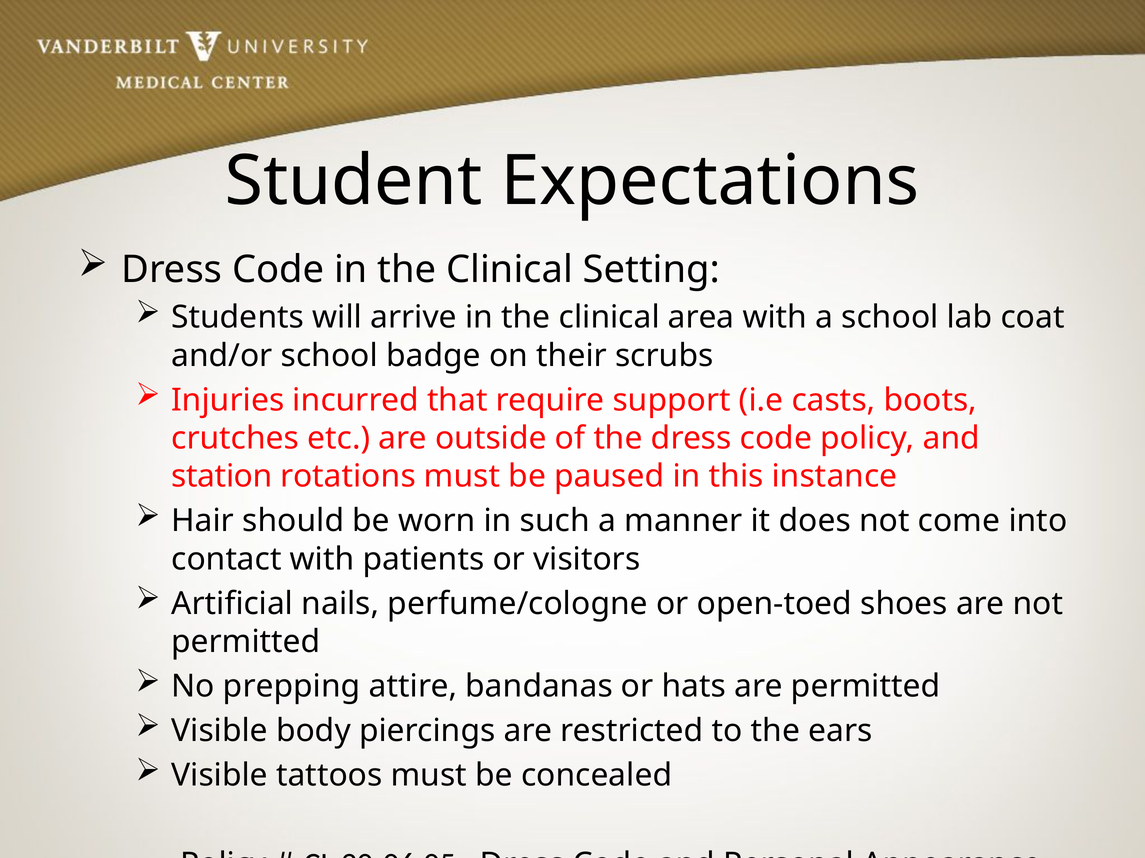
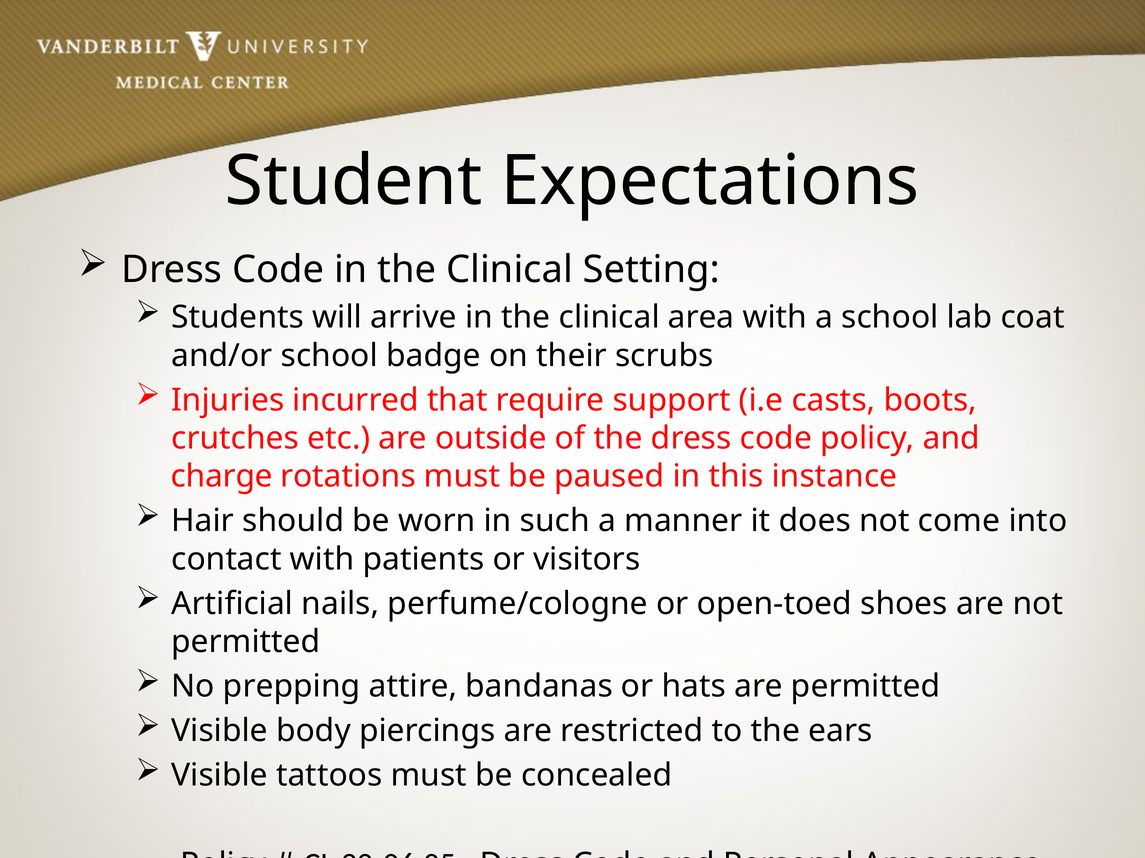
station: station -> charge (222, 477)
